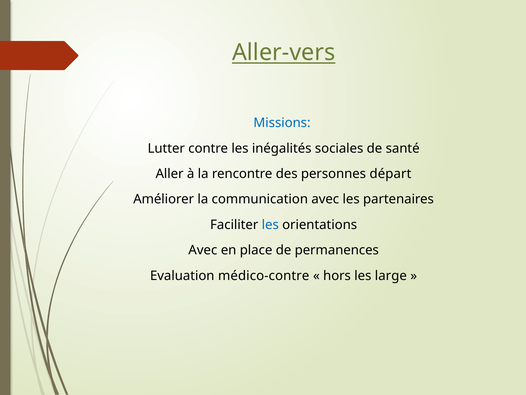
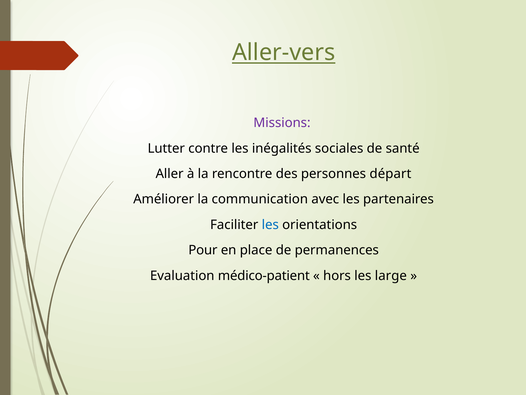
Missions colour: blue -> purple (282, 123)
Avec: Avec -> Pour (203, 250)
médico-contre: médico-contre -> médico-patient (264, 275)
